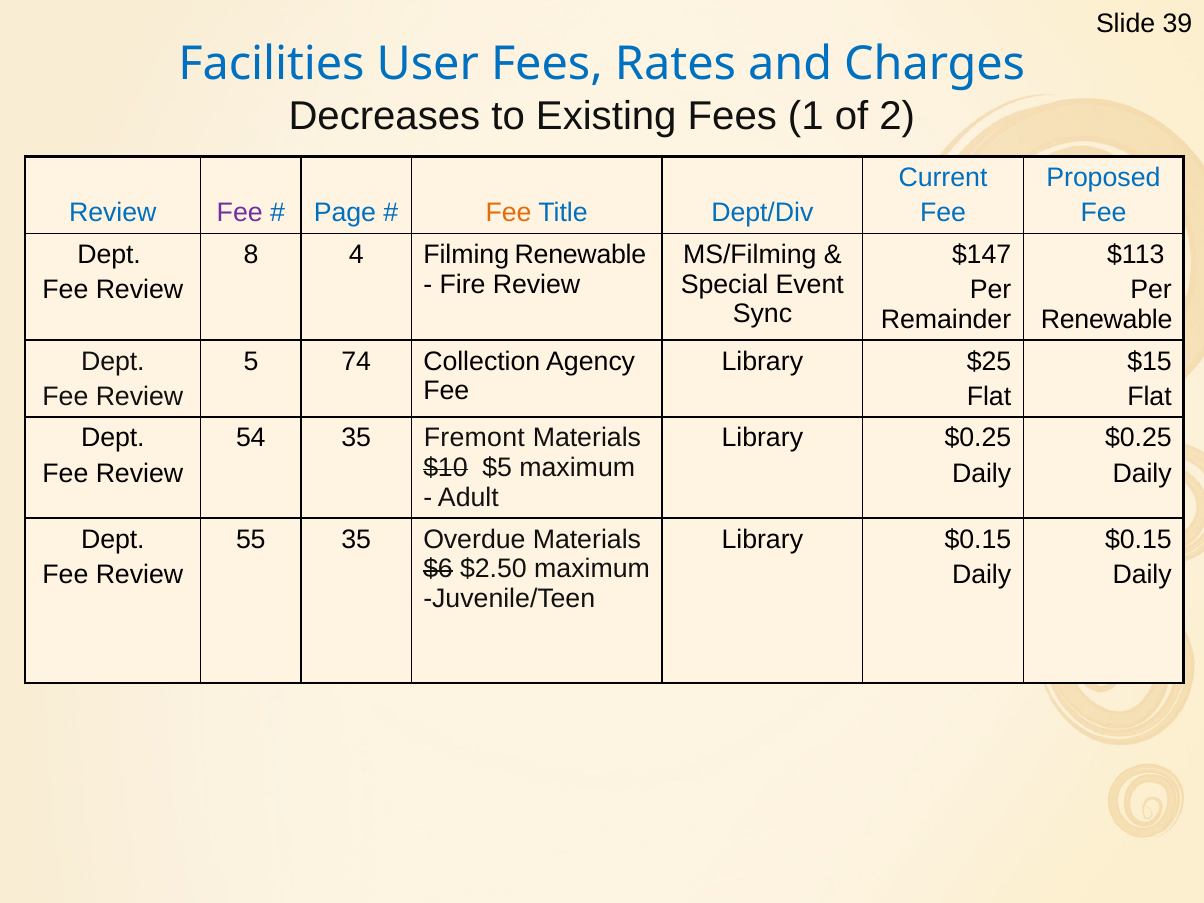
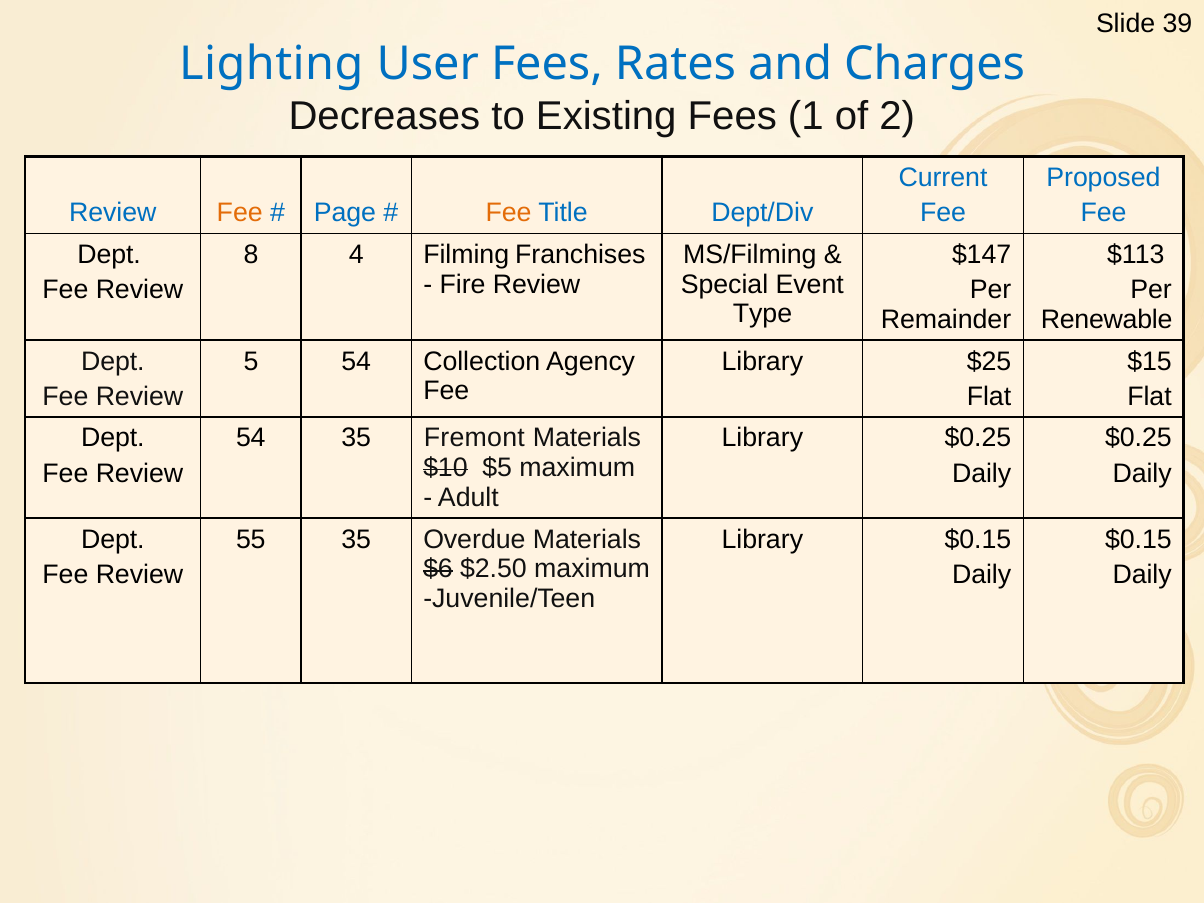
Facilities: Facilities -> Lighting (271, 64)
Fee colour: purple -> orange (240, 213)
Filming Renewable: Renewable -> Franchises (580, 255)
Sync: Sync -> Type (762, 314)
5 74: 74 -> 54 (356, 361)
